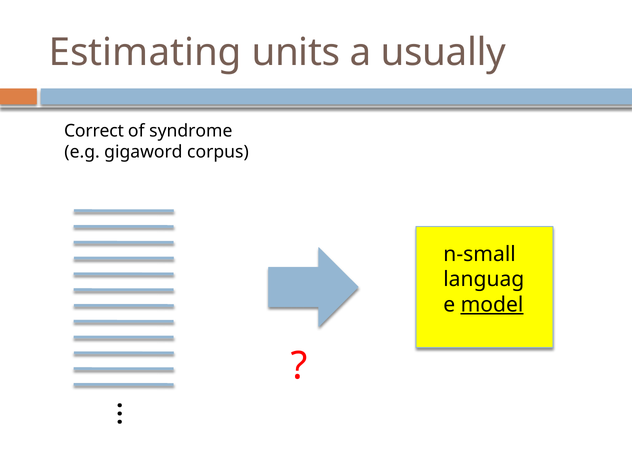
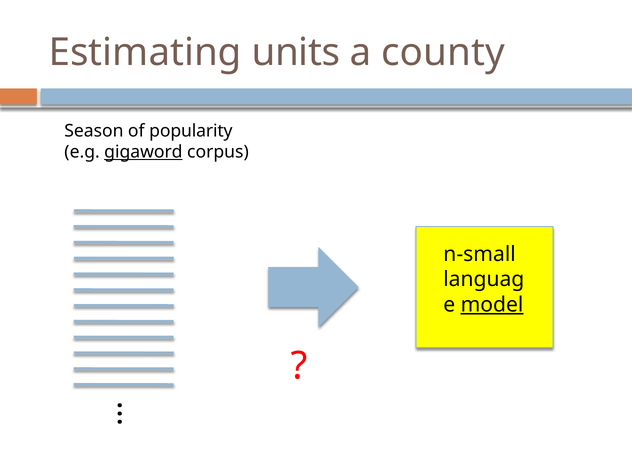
usually: usually -> county (443, 53)
Correct: Correct -> Season (94, 131)
syndrome: syndrome -> popularity (191, 131)
gigaword underline: none -> present (143, 152)
